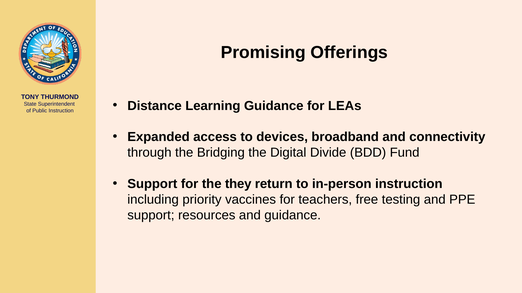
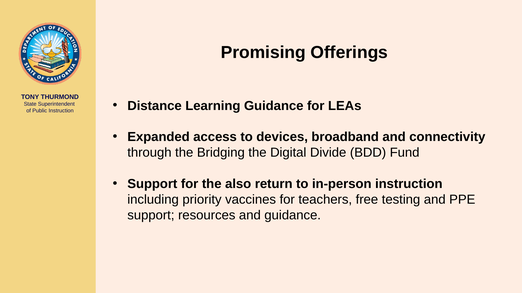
they: they -> also (238, 184)
